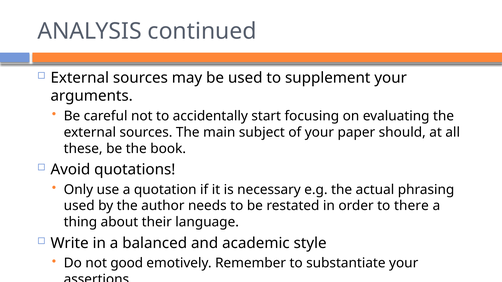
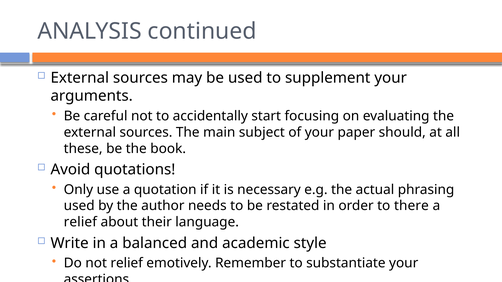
thing: thing -> relief (80, 222)
not good: good -> relief (127, 263)
